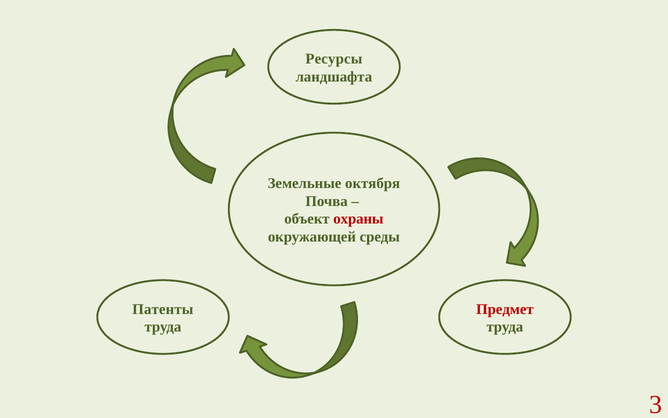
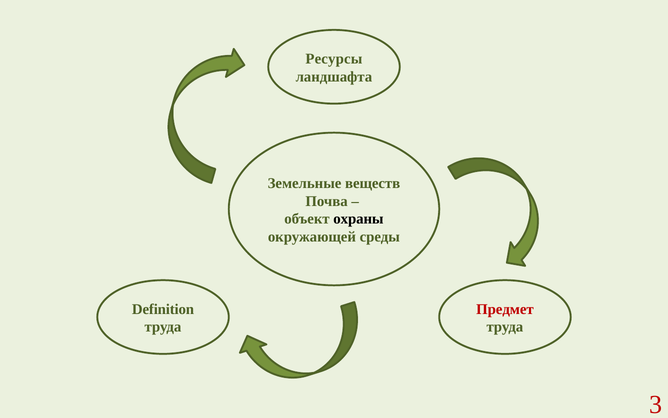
октября: октября -> веществ (373, 183)
охраны colour: red -> black (358, 219)
Патенты: Патенты -> Definition (163, 309)
